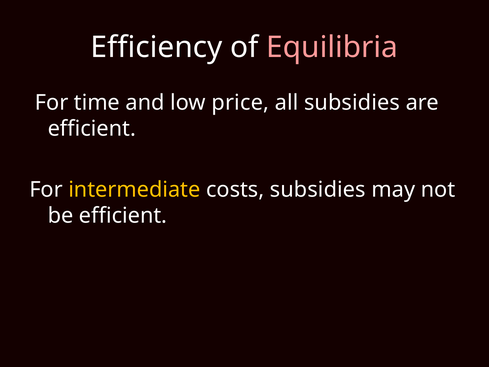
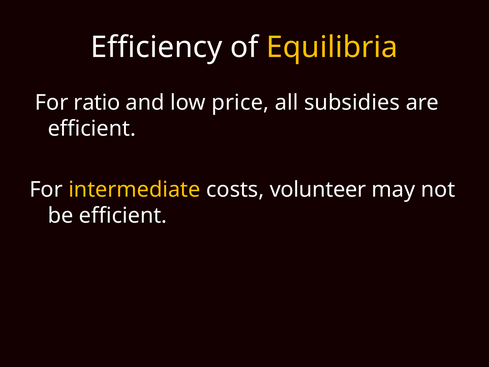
Equilibria colour: pink -> yellow (332, 47)
time: time -> ratio (97, 103)
costs subsidies: subsidies -> volunteer (318, 190)
